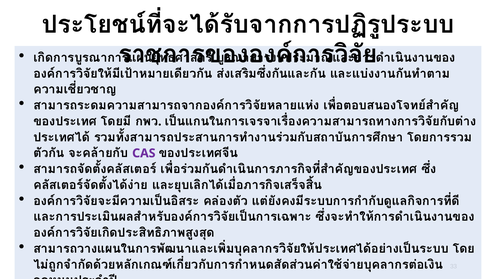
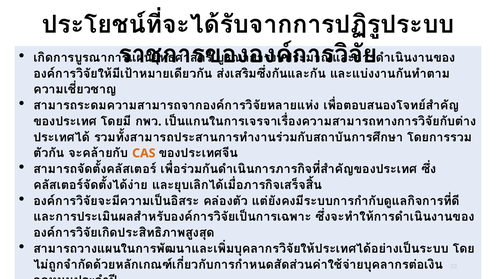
CAS colour: purple -> orange (144, 153)
